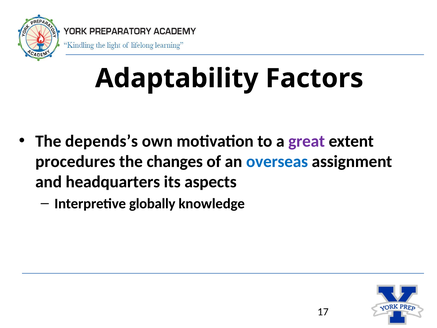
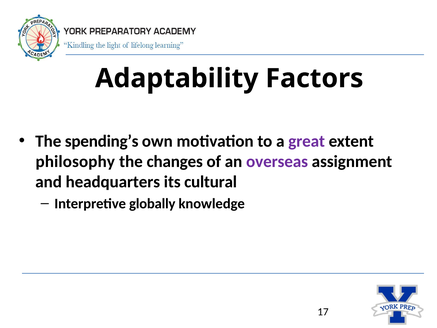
depends’s: depends’s -> spending’s (102, 141)
procedures: procedures -> philosophy (75, 161)
overseas colour: blue -> purple (277, 161)
aspects: aspects -> cultural (211, 182)
